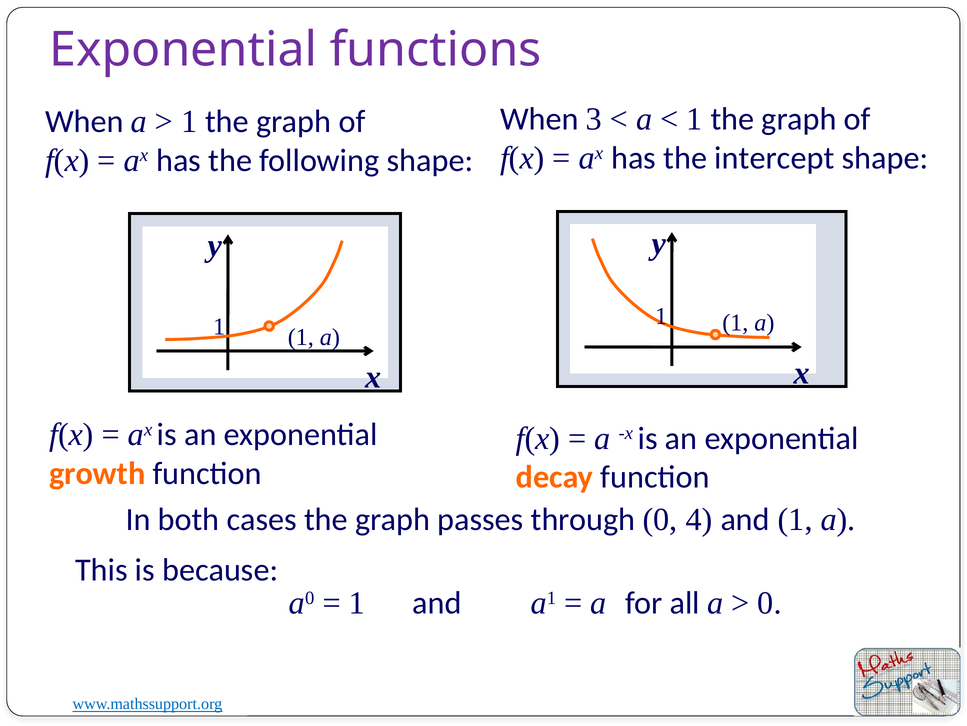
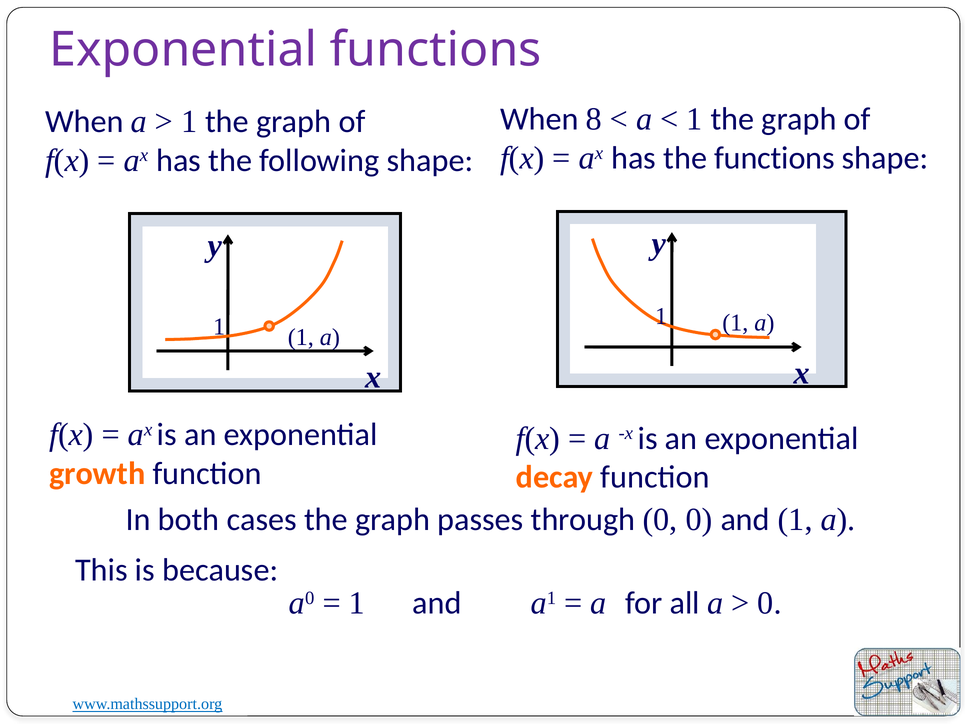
3: 3 -> 8 (594, 119)
the intercept: intercept -> functions (775, 158)
0 4: 4 -> 0 (699, 519)
